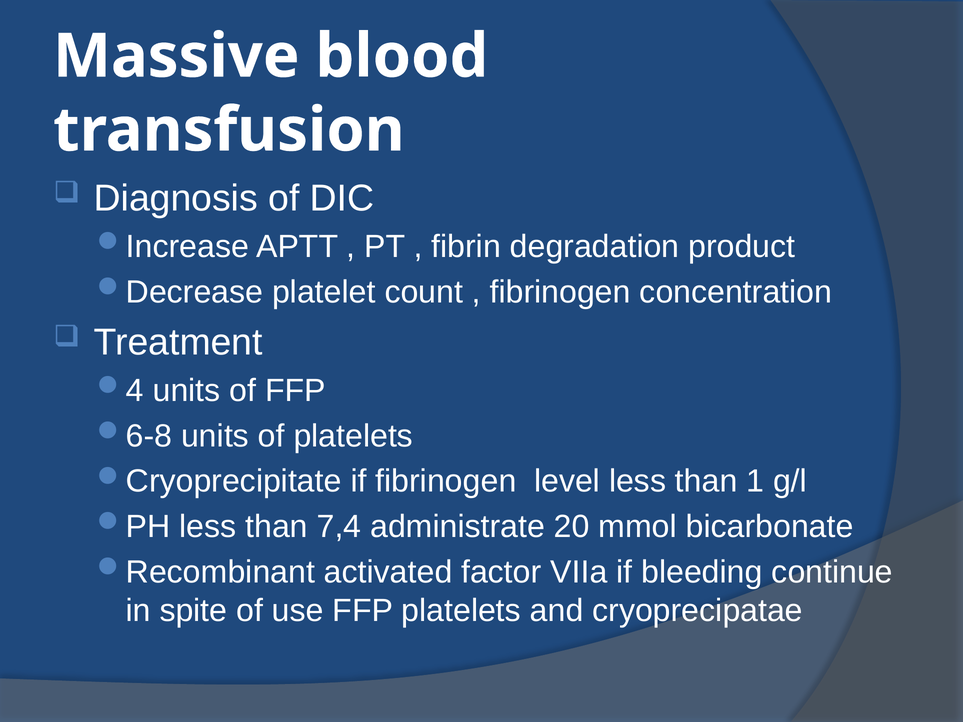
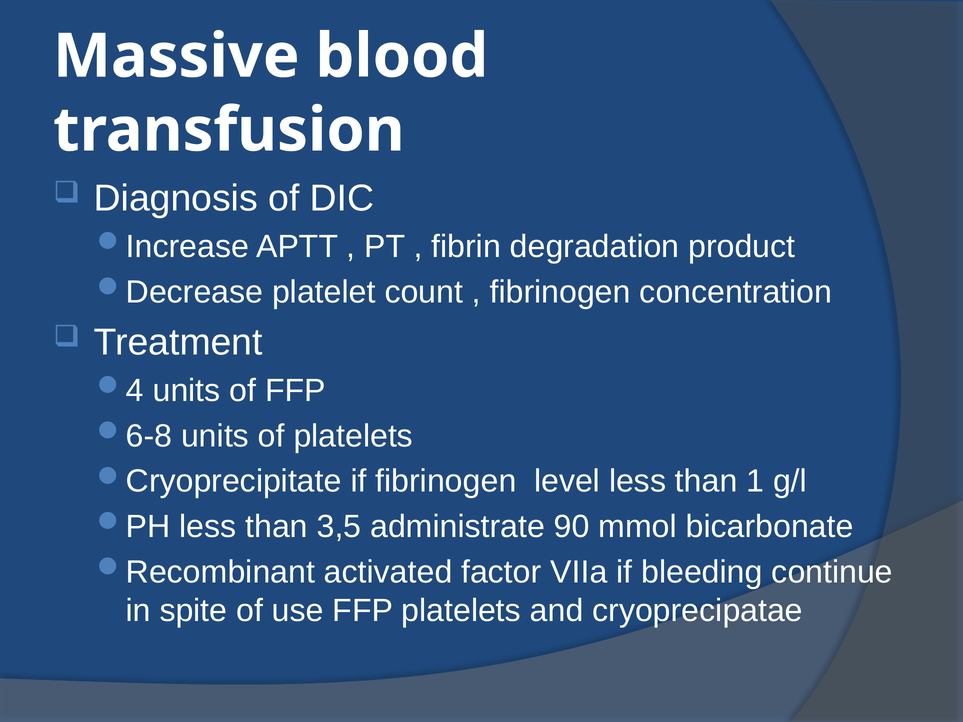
7,4: 7,4 -> 3,5 (339, 527)
20: 20 -> 90 (572, 527)
